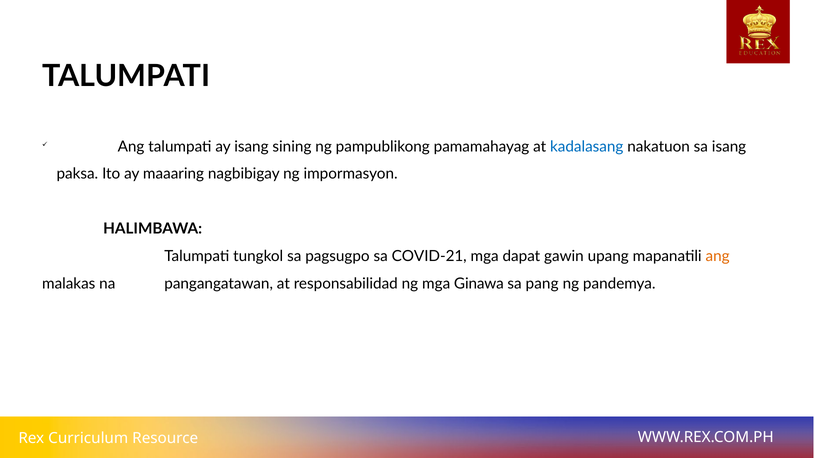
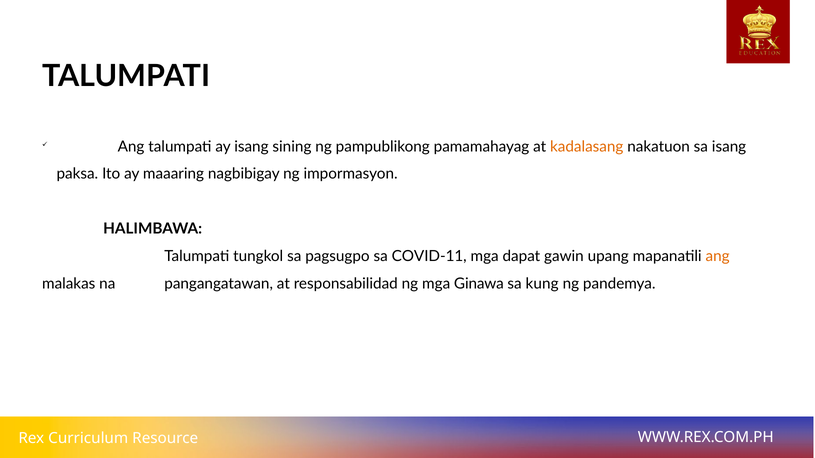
kadalasang colour: blue -> orange (587, 147)
COVID-21: COVID-21 -> COVID-11 (429, 257)
pang: pang -> kung (542, 284)
